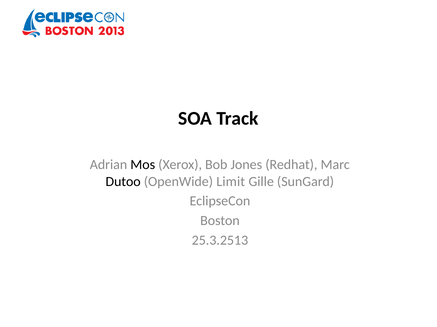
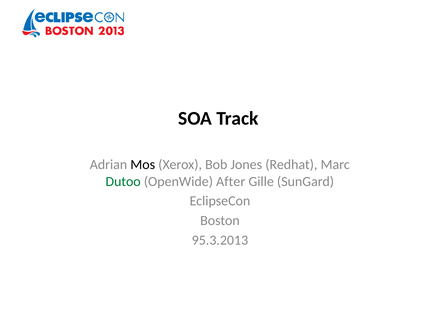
Dutoo colour: black -> green (123, 182)
Limit: Limit -> After (231, 182)
25.3.2513: 25.3.2513 -> 95.3.2013 (220, 241)
